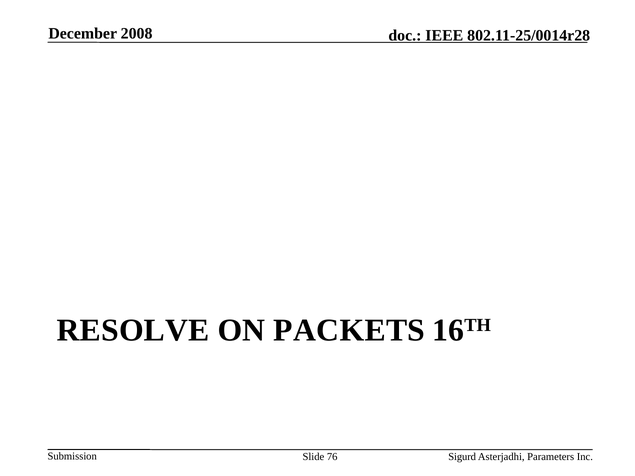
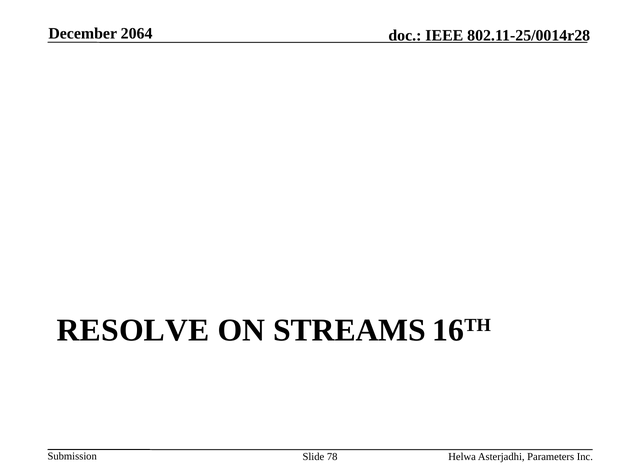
2008: 2008 -> 2064 (137, 34)
PACKETS: PACKETS -> STREAMS (350, 330)
76: 76 -> 78 (332, 457)
Sigurd: Sigurd -> Helwa (462, 457)
